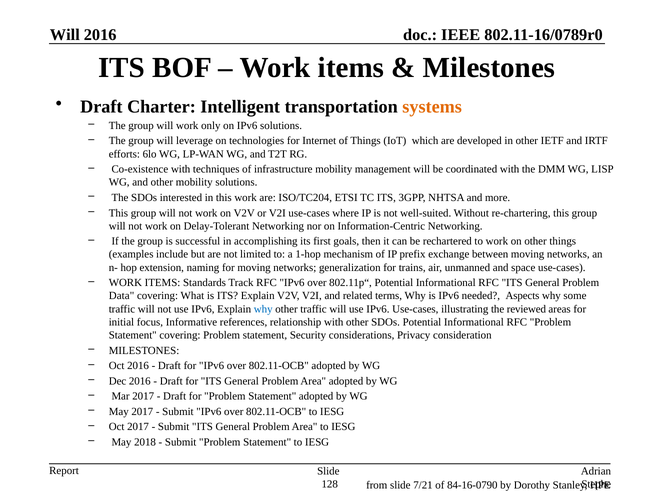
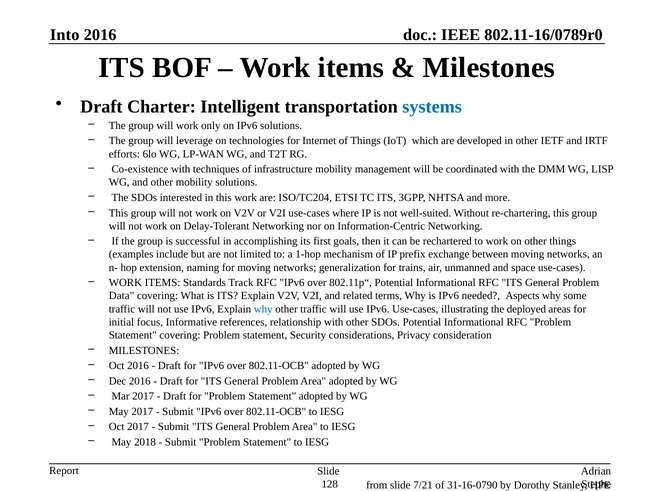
Will: Will -> Into (65, 35)
systems colour: orange -> blue (432, 106)
reviewed: reviewed -> deployed (526, 309)
84-16-0790: 84-16-0790 -> 31-16-0790 (472, 485)
